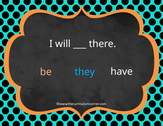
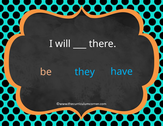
have colour: white -> light blue (122, 72)
